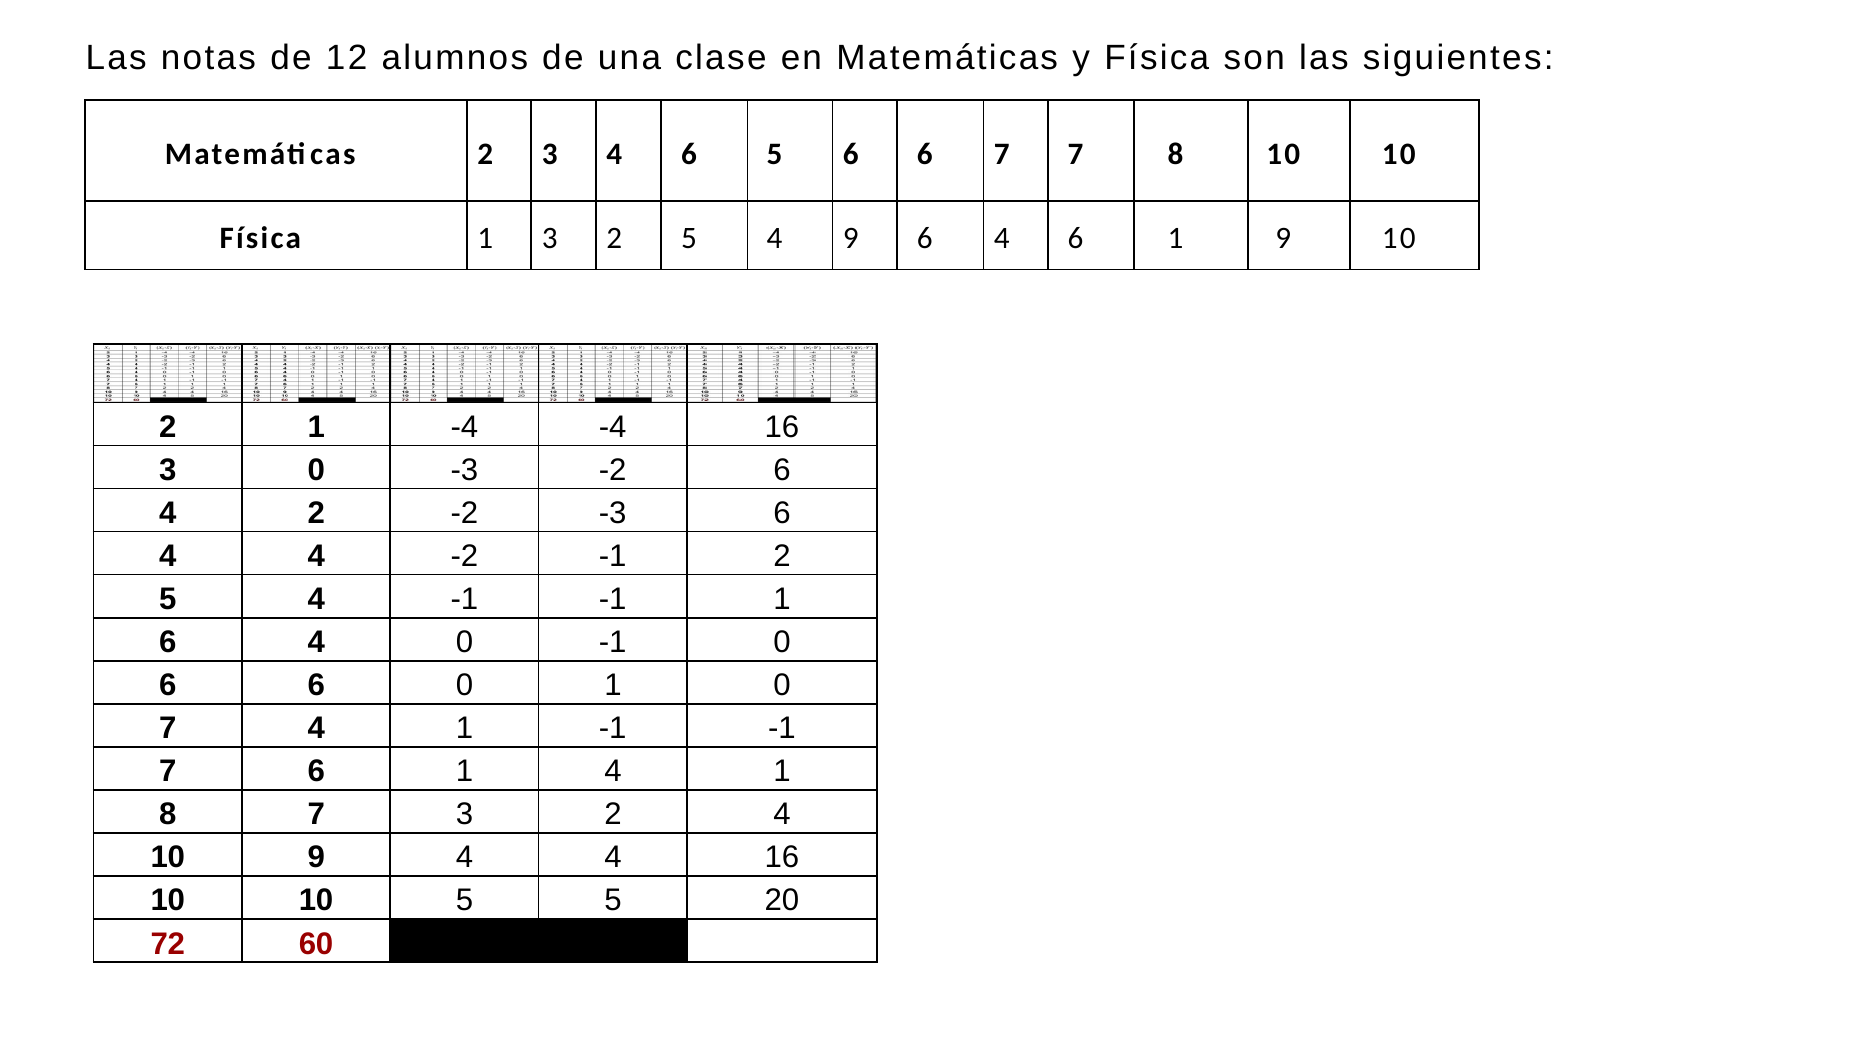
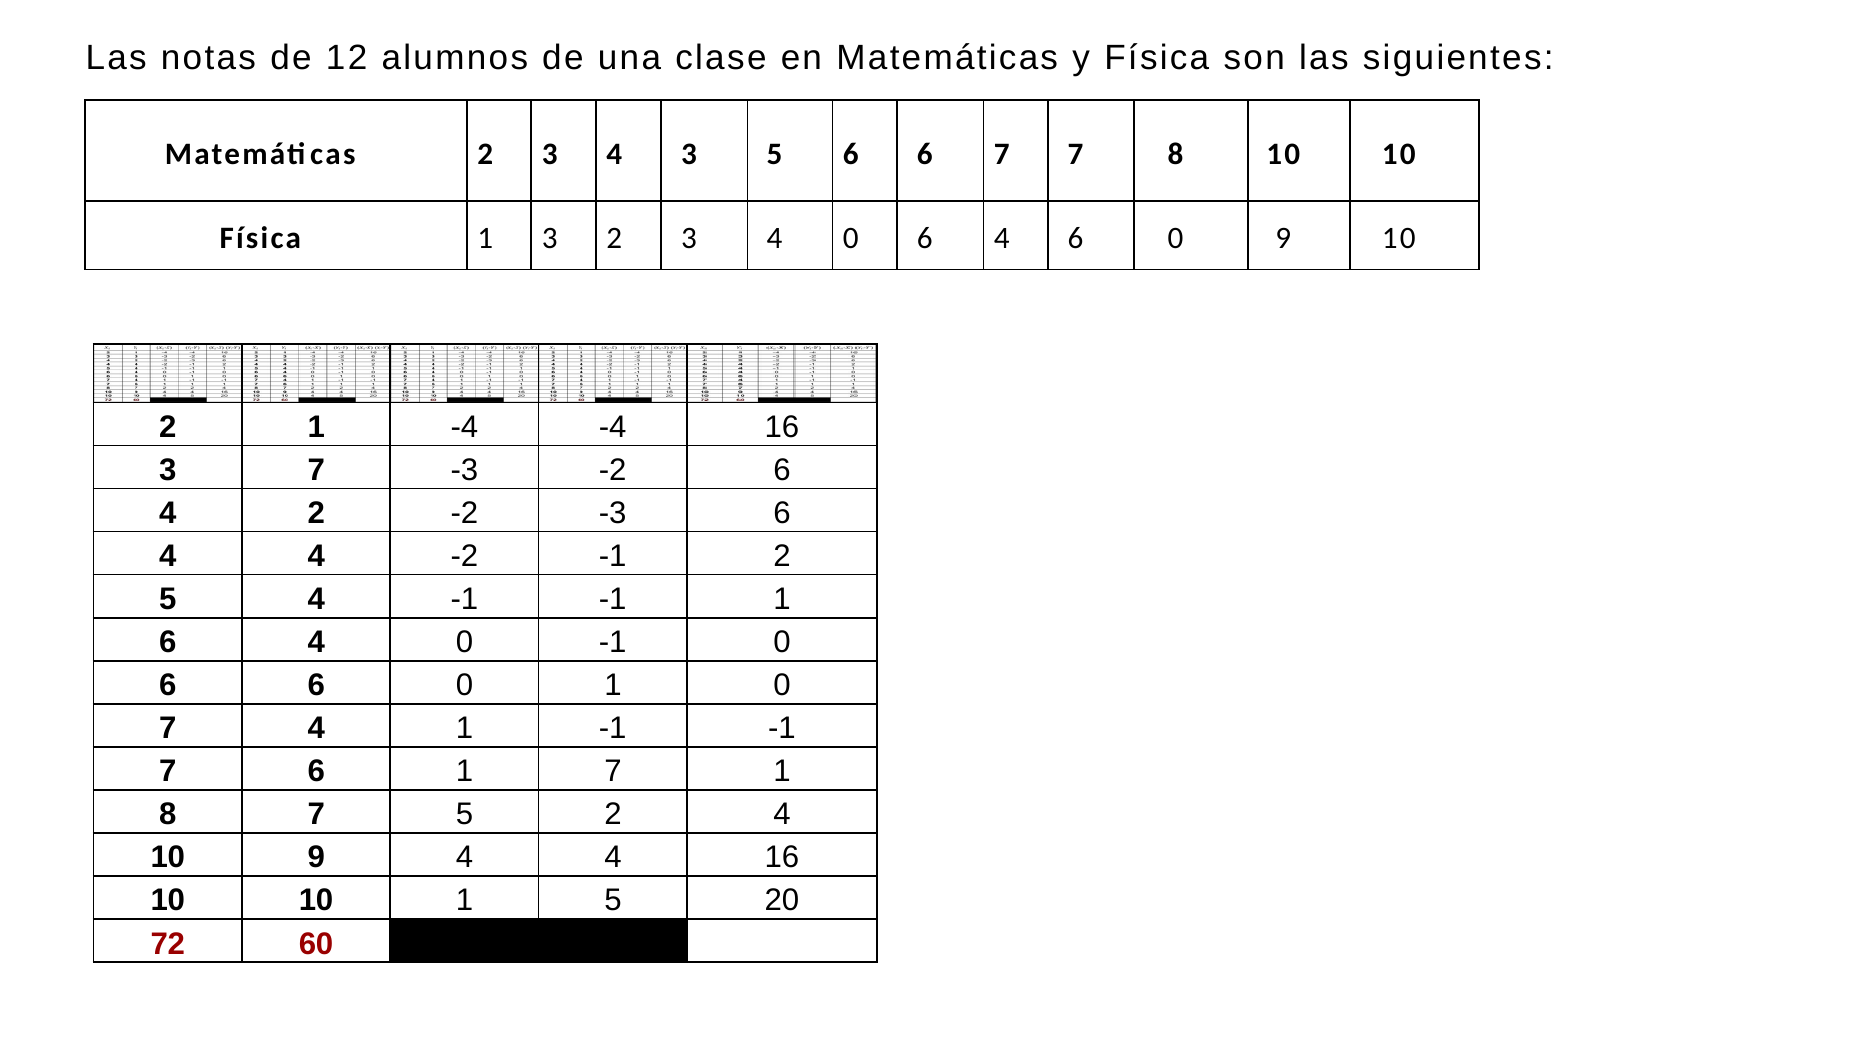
3 4 6: 6 -> 3 (689, 154)
3 2 5: 5 -> 3 (689, 239)
9: 9 -> 0 (851, 239)
4 6 1: 1 -> 0 (1176, 239)
3 0: 0 -> 7 (316, 470)
1 4: 4 -> 7 (613, 771)
7 3: 3 -> 5 (465, 815)
10 5: 5 -> 1 (465, 901)
